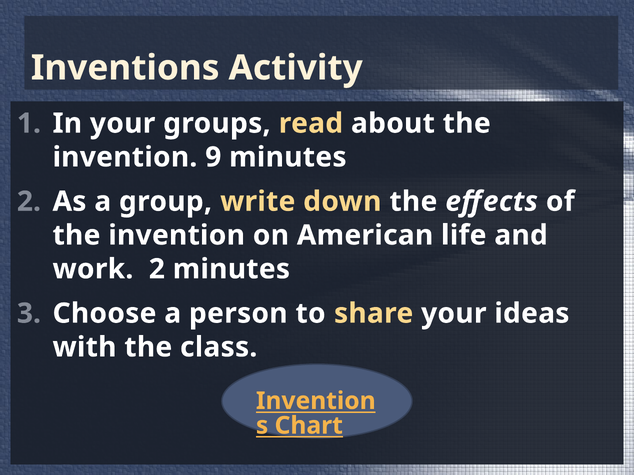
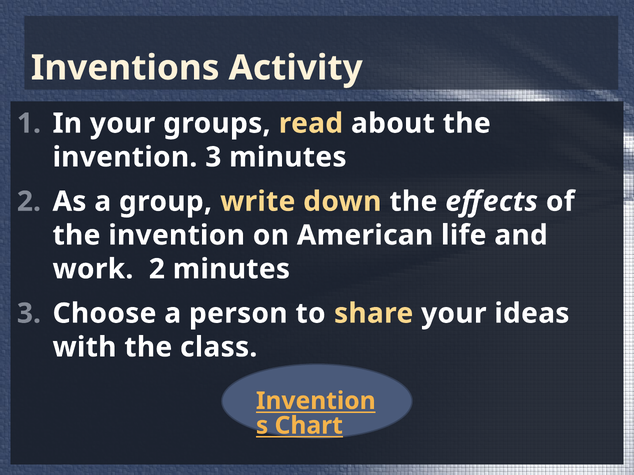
invention 9: 9 -> 3 (213, 157)
